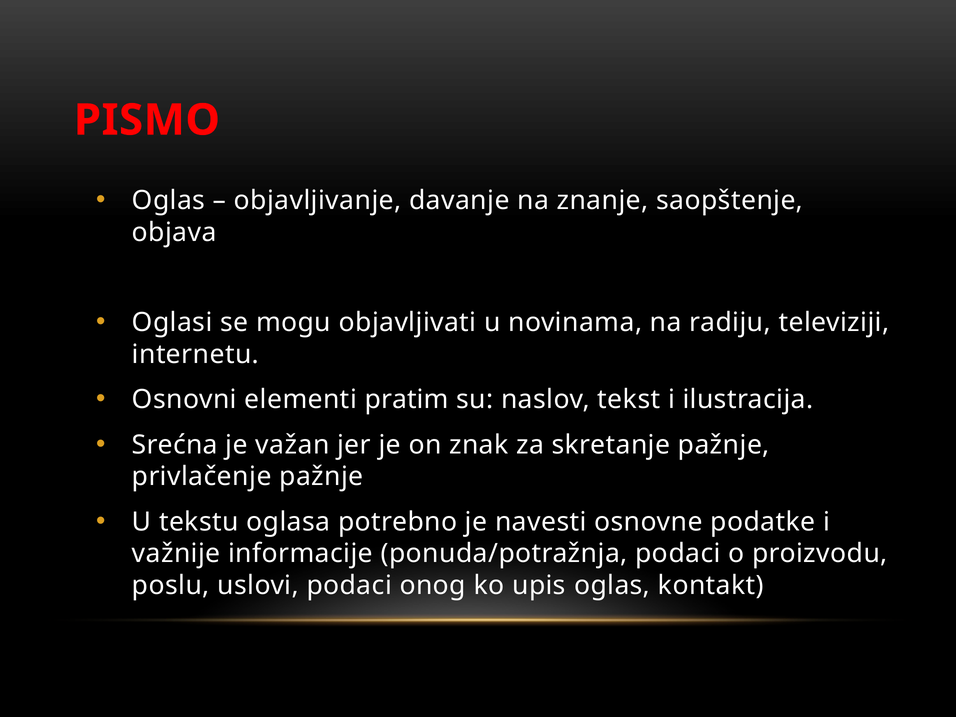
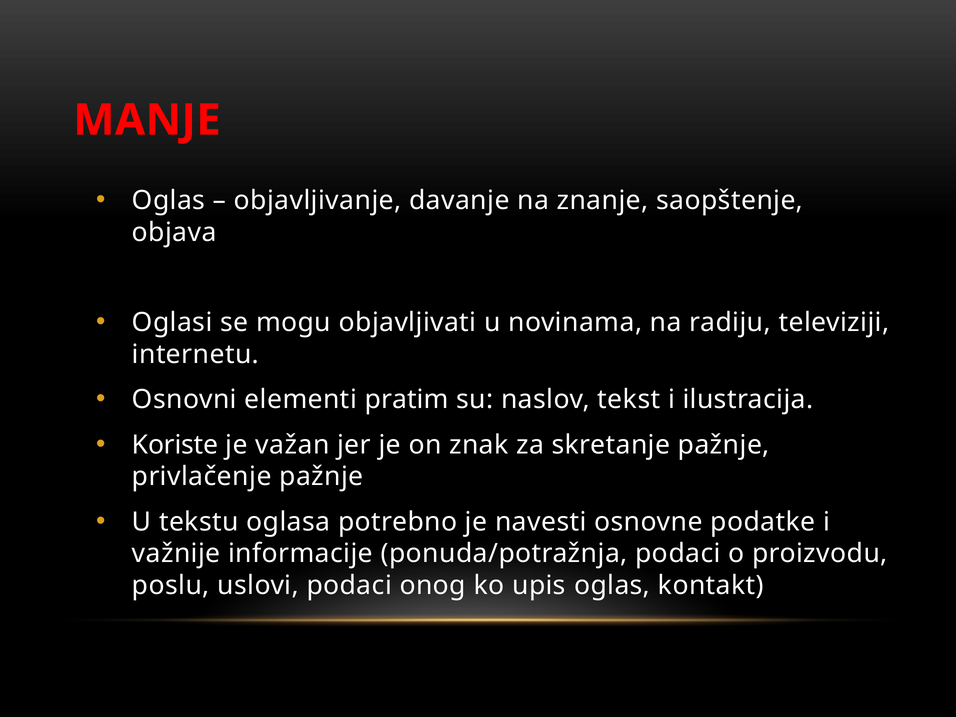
PISMO: PISMO -> MANJE (147, 120)
Srećna: Srećna -> Koriste (175, 445)
